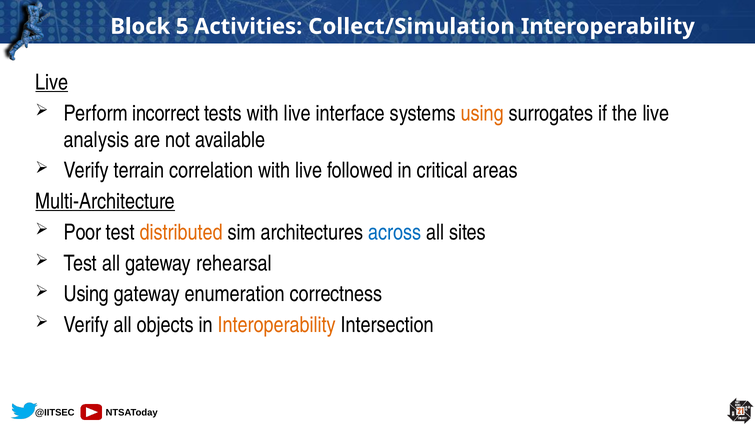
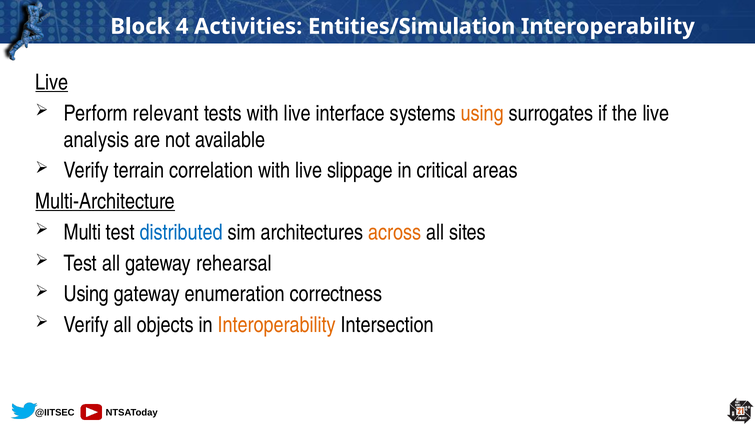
5: 5 -> 4 (182, 27)
Collect/Simulation: Collect/Simulation -> Entities/Simulation (412, 27)
incorrect: incorrect -> relevant (166, 113)
followed: followed -> slippage (360, 171)
Poor: Poor -> Multi (82, 232)
distributed colour: orange -> blue (181, 232)
across colour: blue -> orange (395, 232)
